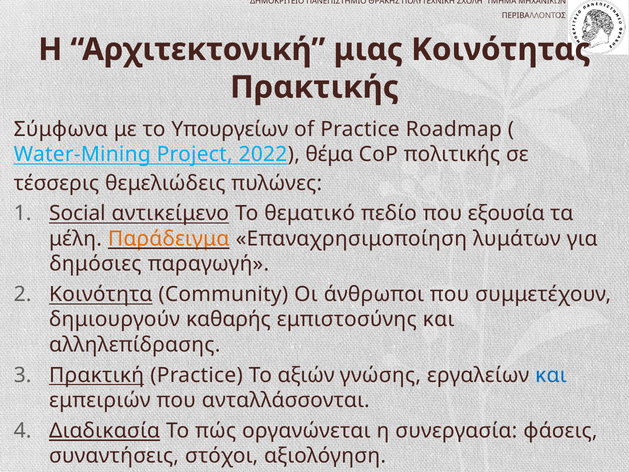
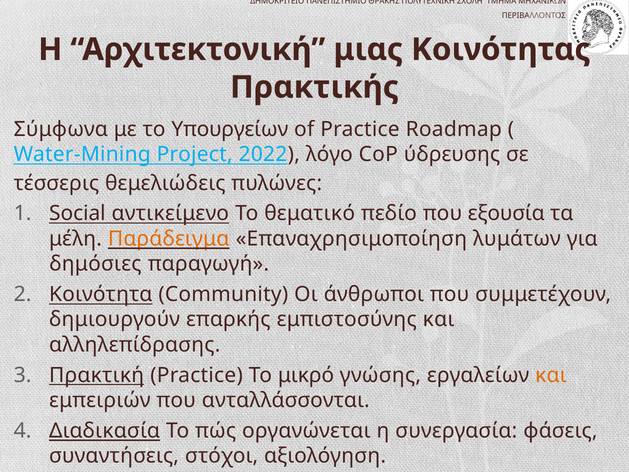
θέμα: θέμα -> λόγο (329, 154)
πολιτικής: πολιτικής -> ύδρευσης (452, 154)
καθαρής: καθαρής -> επαρκής (228, 319)
αξιών: αξιών -> μικρό (306, 375)
και colour: blue -> orange (551, 375)
